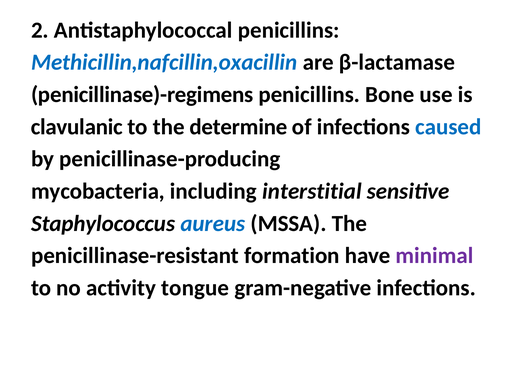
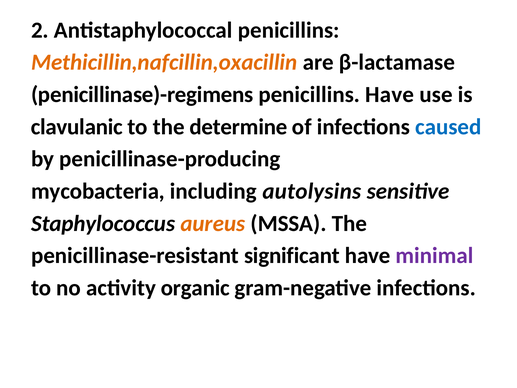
Methicillin,nafcillin,oxacillin colour: blue -> orange (164, 62)
penicillins Bone: Bone -> Have (390, 95)
interstitial: interstitial -> autolysins (312, 191)
aureus colour: blue -> orange (213, 223)
formation: formation -> significant (292, 256)
tongue: tongue -> organic (195, 288)
